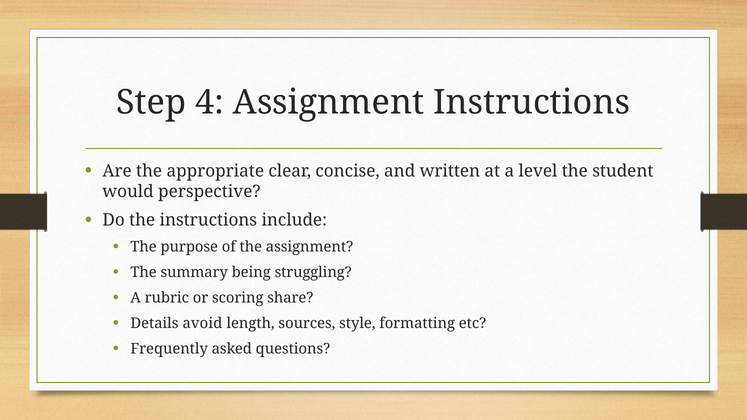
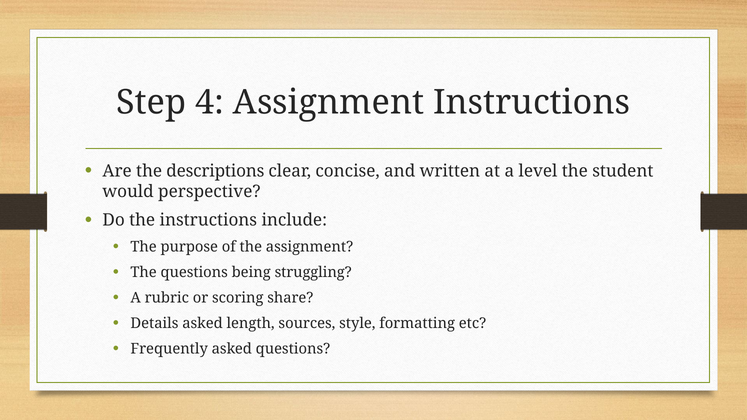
appropriate: appropriate -> descriptions (215, 171)
The summary: summary -> questions (194, 273)
Details avoid: avoid -> asked (203, 324)
